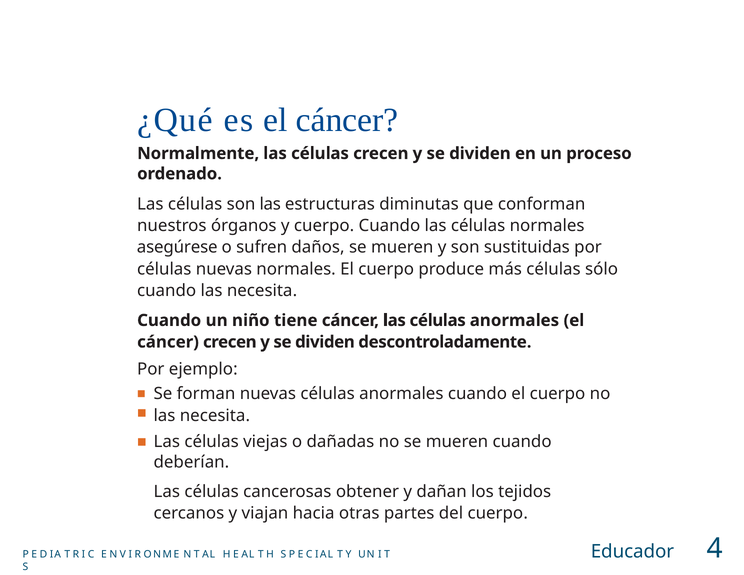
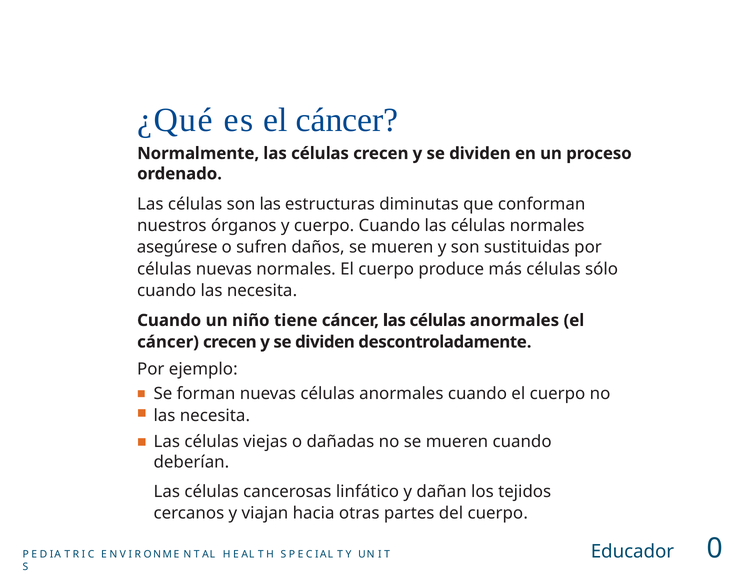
obtener: obtener -> linfático (367, 492)
4: 4 -> 0 (715, 548)
